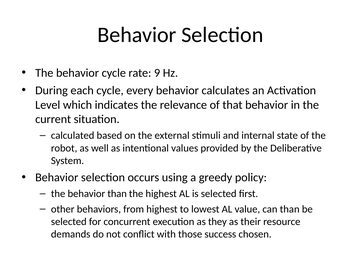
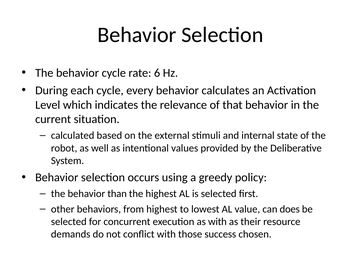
9: 9 -> 6 (157, 73)
can than: than -> does (290, 210)
as they: they -> with (217, 222)
